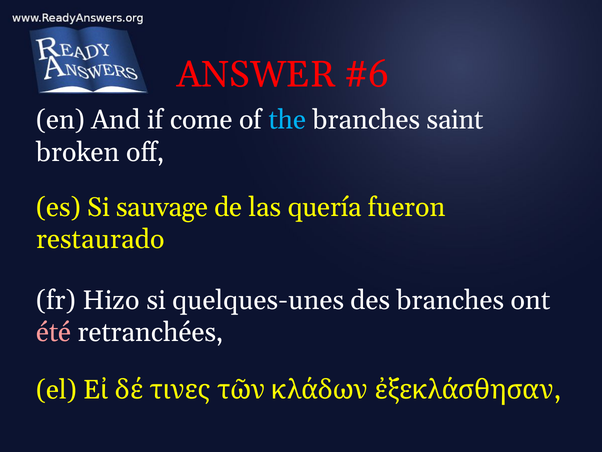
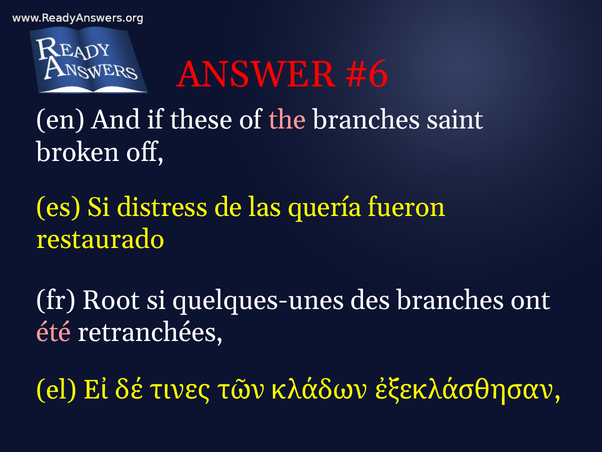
come: come -> these (201, 120)
the colour: light blue -> pink (287, 120)
sauvage: sauvage -> distress (162, 207)
Hizo: Hizo -> Root (111, 300)
